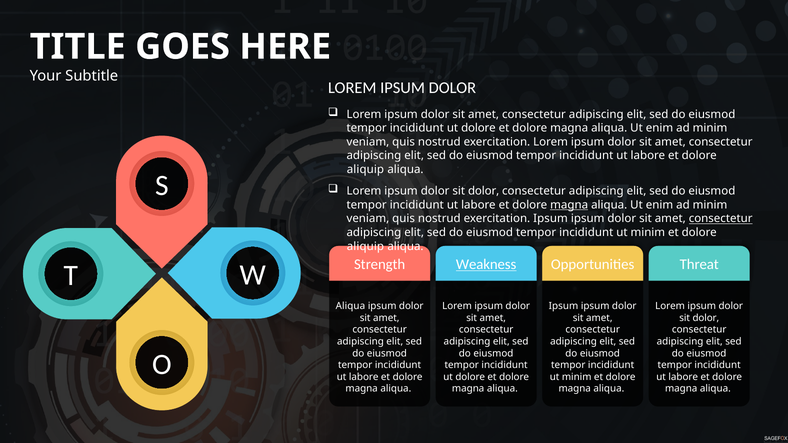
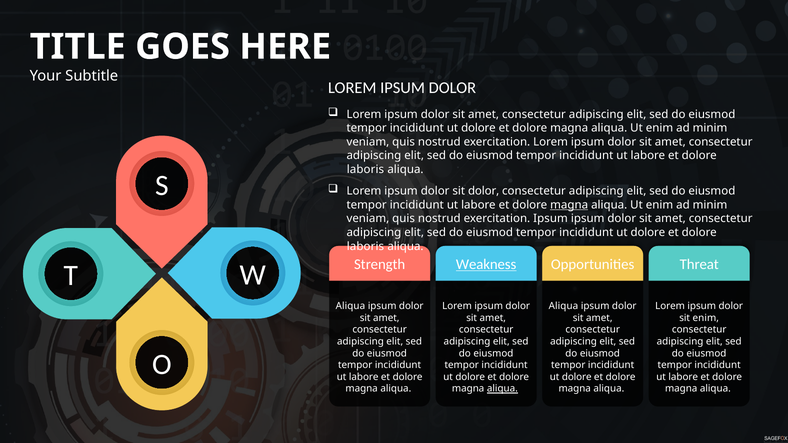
aliquip: aliquip -> laboris (365, 170)
consectetur underline: present -> none (721, 219)
minim: minim -> dolore (648, 233)
aliquip: aliquip -> laboris (365, 246)
Ipsum: Ipsum -> Aliqua (563, 306)
dolor: dolor -> enim (706, 318)
minim: minim -> dolore (577, 377)
aliqua underline: none -> present (502, 389)
